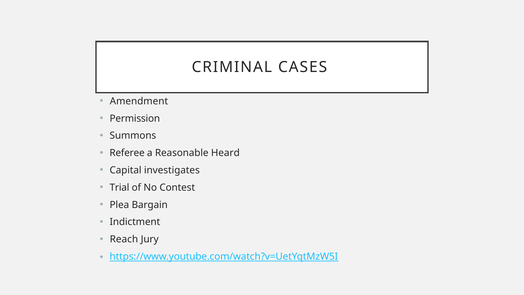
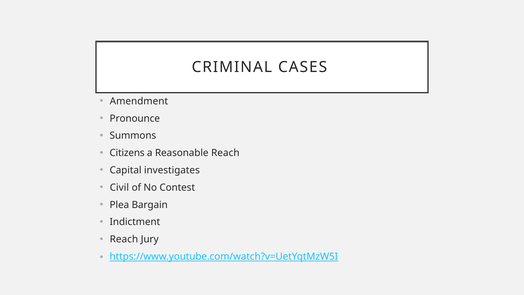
Permission: Permission -> Pronounce (135, 118)
Referee: Referee -> Citizens (127, 153)
Reasonable Heard: Heard -> Reach (225, 153)
Trial: Trial -> Civil (119, 187)
